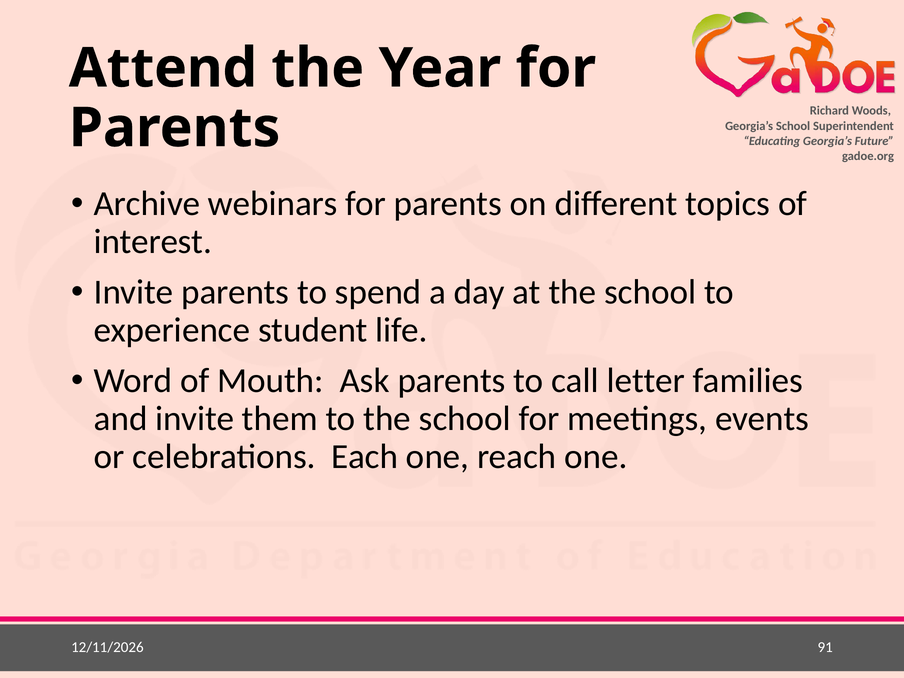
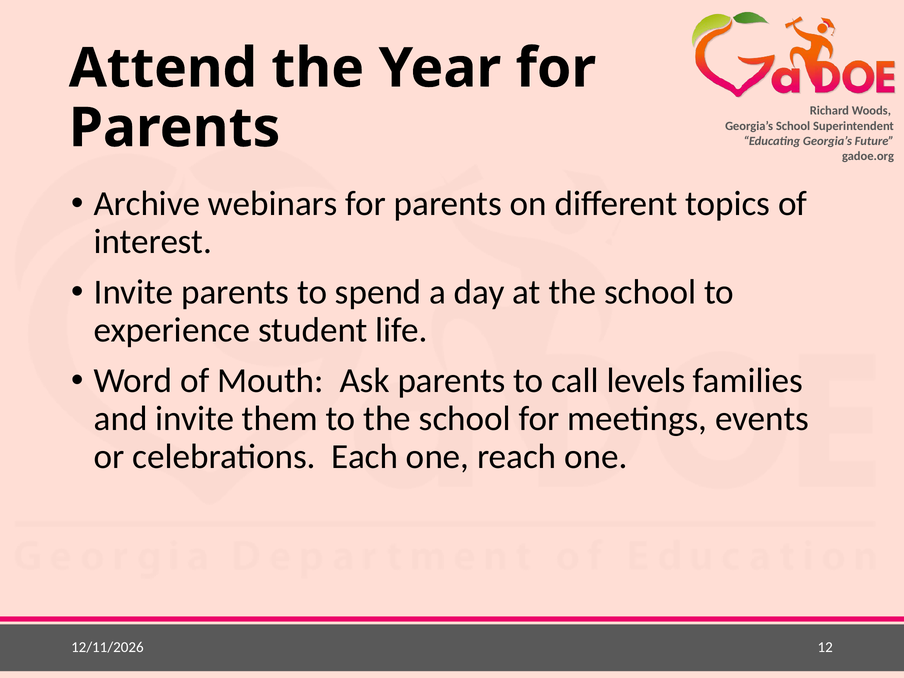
letter: letter -> levels (646, 381)
91: 91 -> 12 (825, 647)
